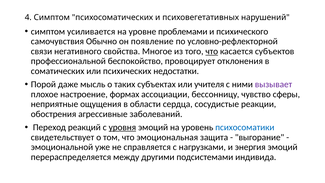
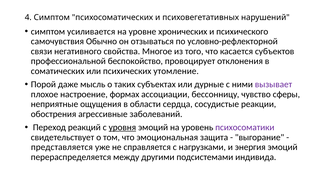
проблемами: проблемами -> хронических (183, 32)
появление: появление -> отзываться (152, 41)
что underline: present -> none (212, 51)
недостатки: недостатки -> утомление (176, 71)
учителя: учителя -> дурные (209, 84)
психосоматики colour: blue -> purple (245, 127)
эмоциональной: эмоциональной -> представляется (62, 147)
